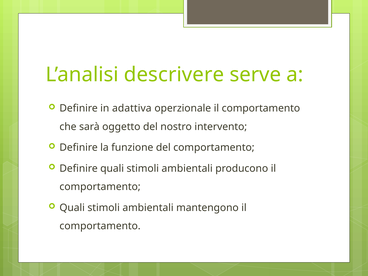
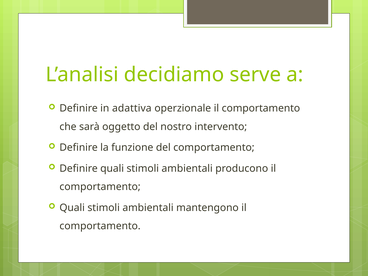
descrivere: descrivere -> decidiamo (174, 75)
